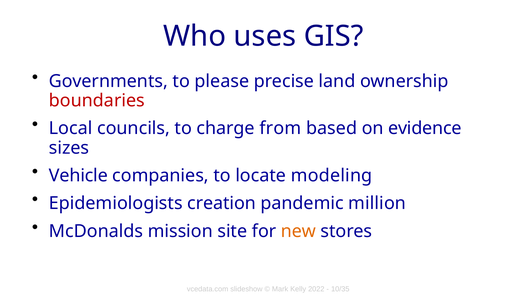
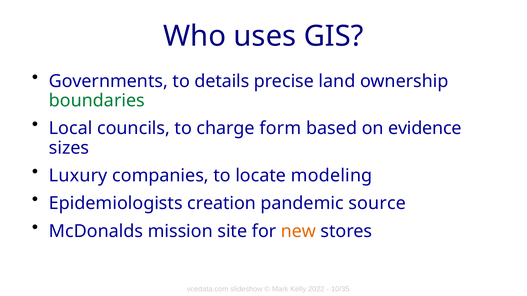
please: please -> details (222, 81)
boundaries colour: red -> green (97, 101)
from: from -> form (280, 129)
Vehicle: Vehicle -> Luxury (78, 176)
million: million -> source (377, 204)
